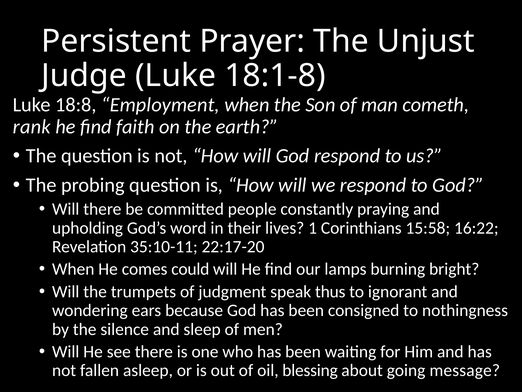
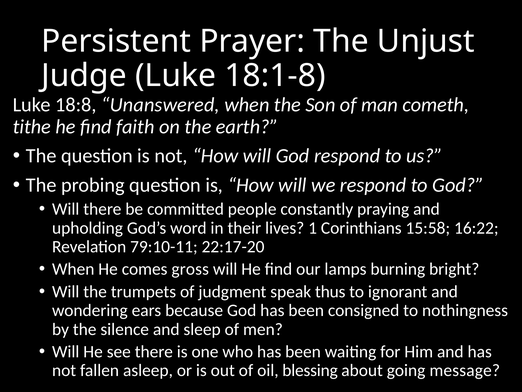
Employment: Employment -> Unanswered (160, 105)
rank: rank -> tithe (32, 127)
35:10-11: 35:10-11 -> 79:10-11 (164, 246)
could: could -> gross (190, 269)
